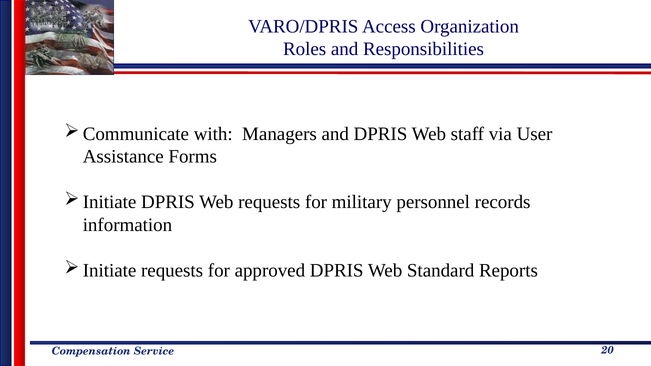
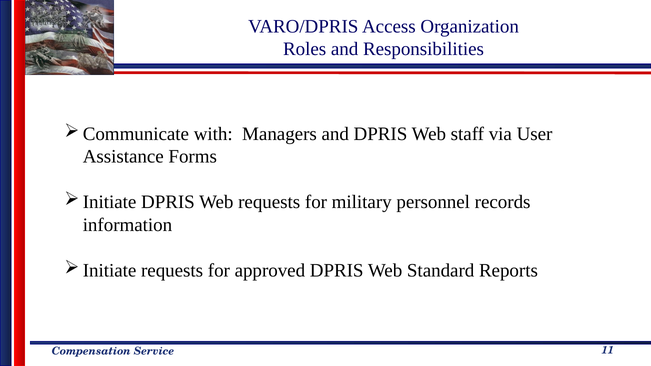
20: 20 -> 11 (608, 351)
